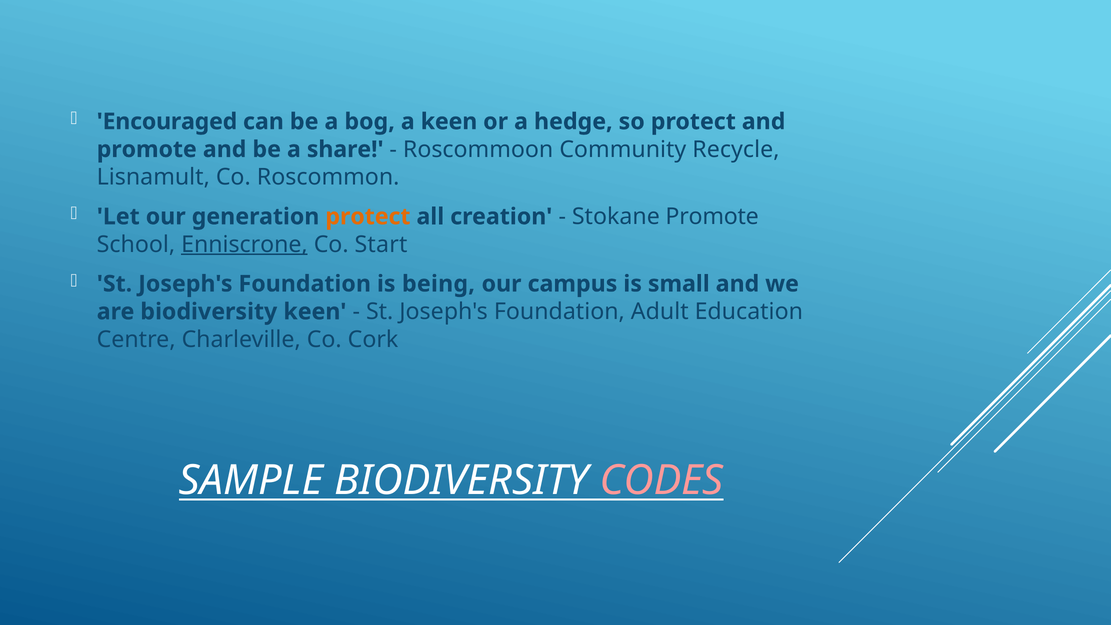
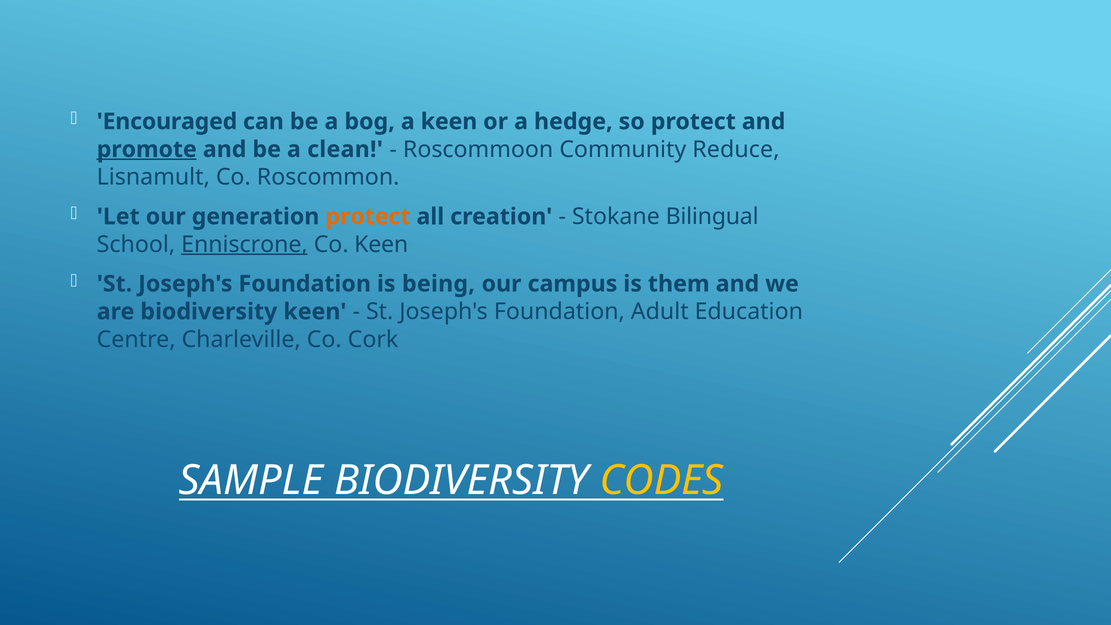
promote underline: none -> present (147, 149)
share: share -> clean (345, 149)
Recycle: Recycle -> Reduce (736, 149)
Stokane Promote: Promote -> Bilingual (712, 217)
Co Start: Start -> Keen (381, 244)
small: small -> them (679, 284)
CODES colour: pink -> yellow (662, 480)
